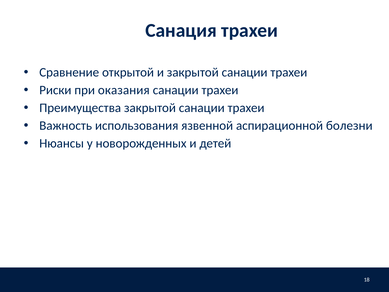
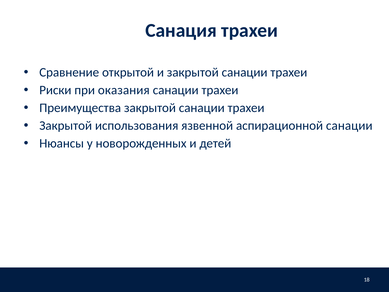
Важность: Важность -> Закрытой (66, 126)
аспирационной болезни: болезни -> санации (349, 126)
